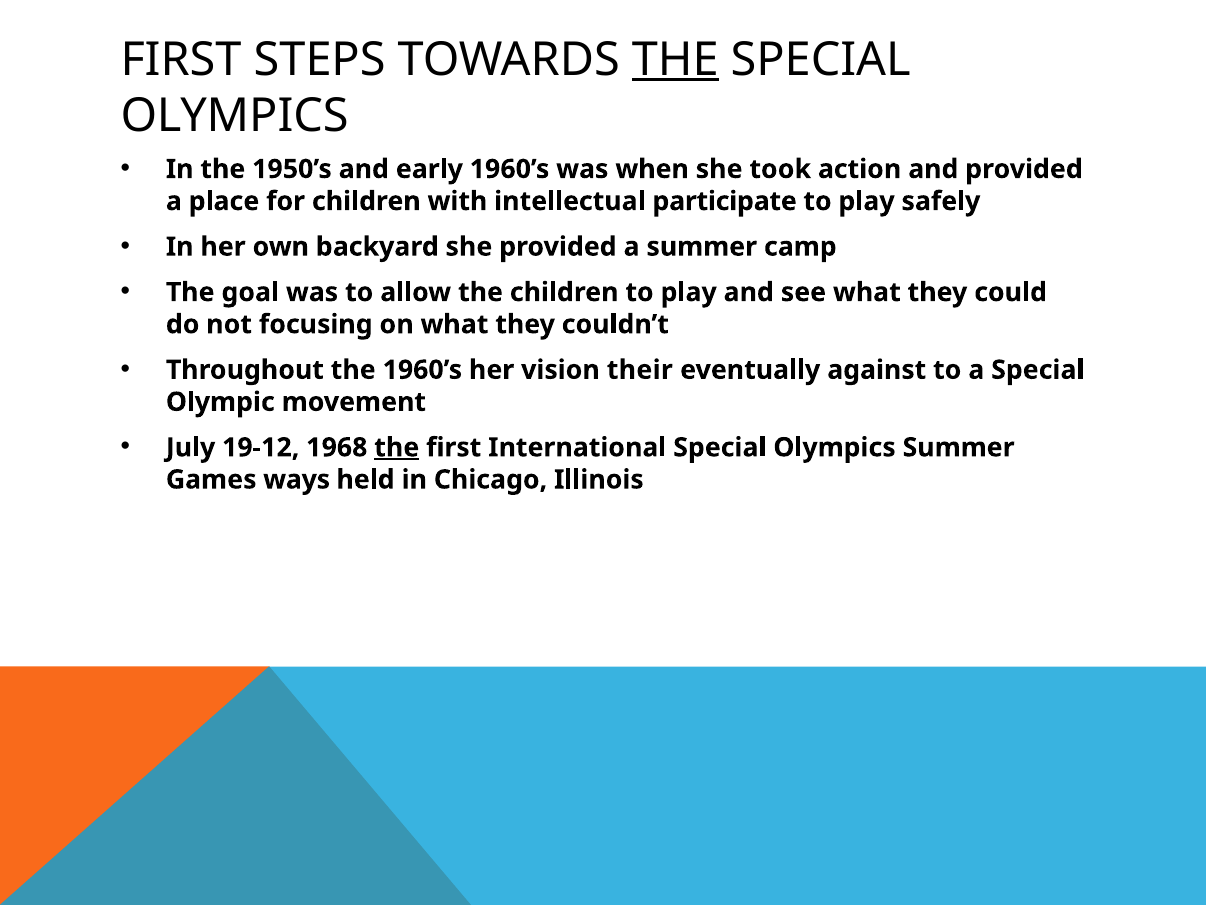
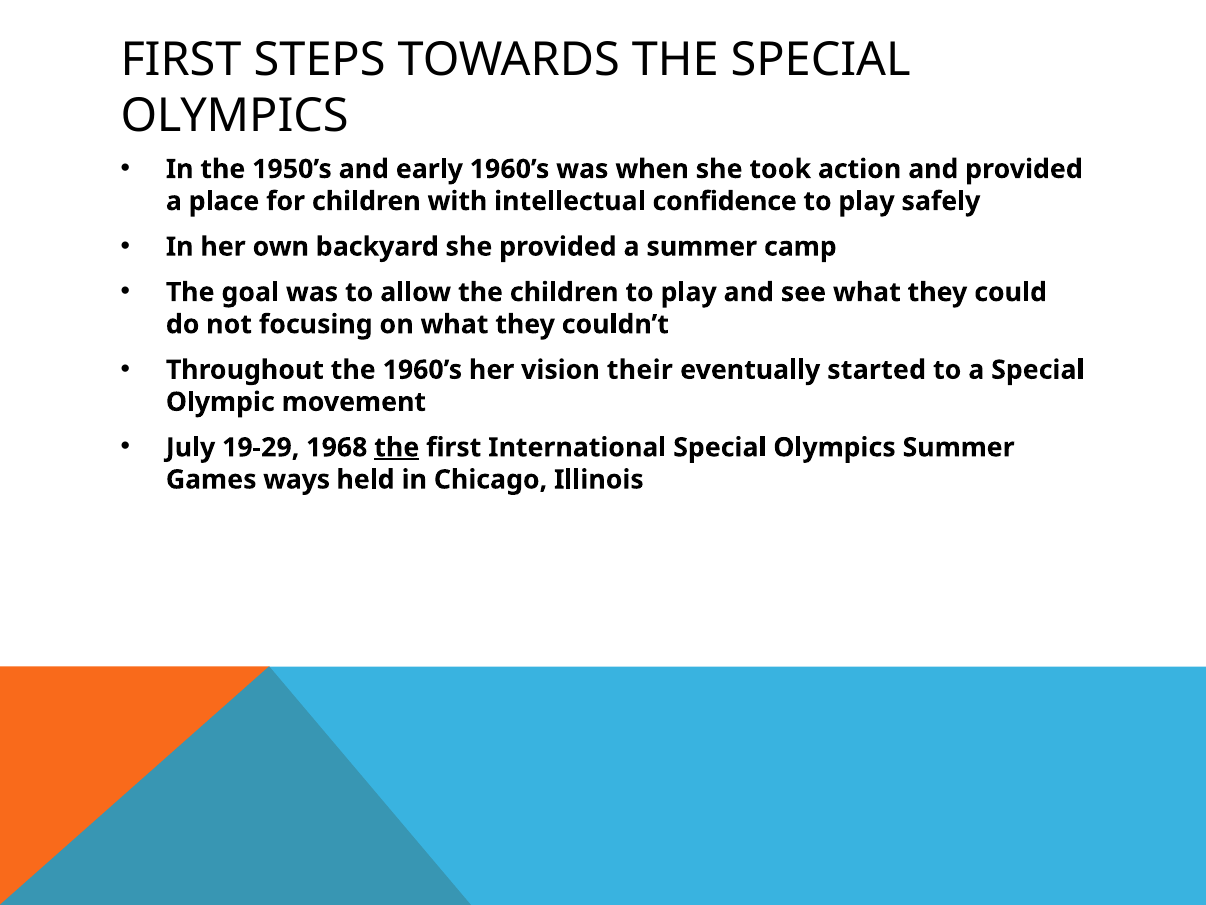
THE underline: present -> none (675, 59)
participate: participate -> confidence (725, 201)
against: against -> started (877, 370)
19-12: 19-12 -> 19-29 (261, 447)
